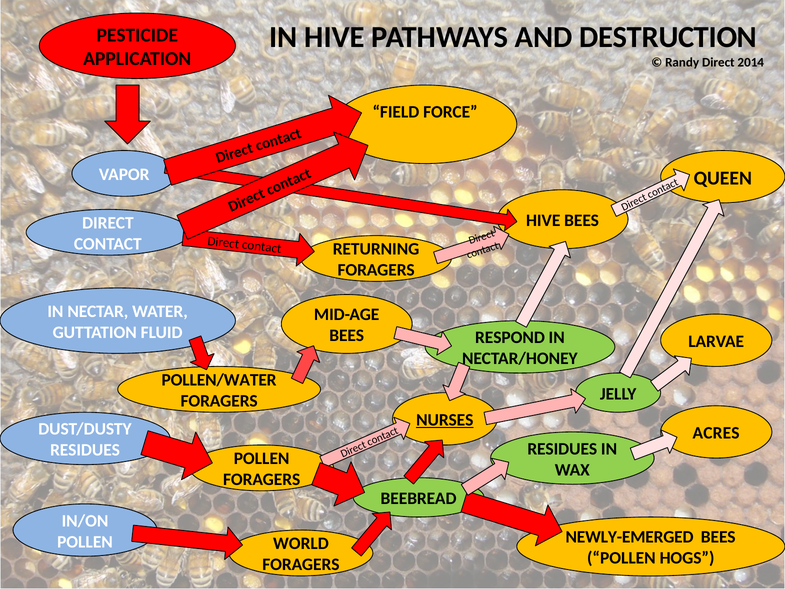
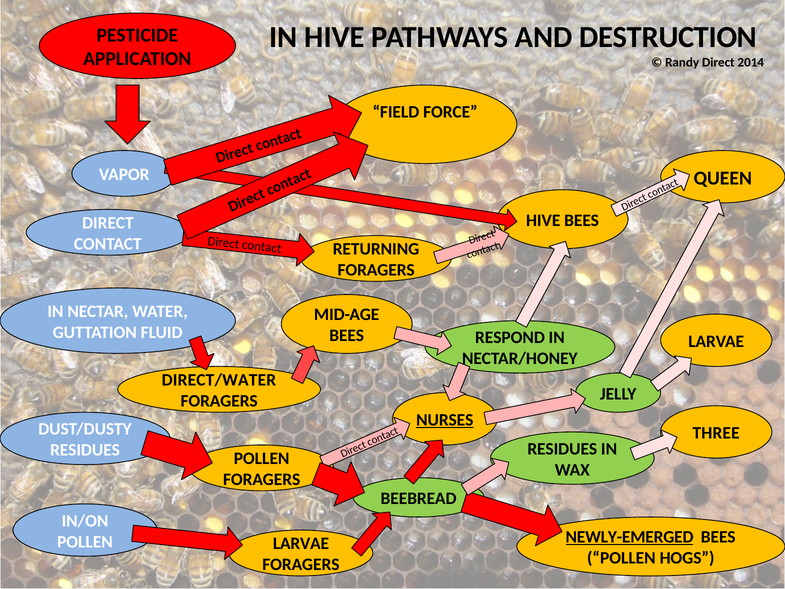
POLLEN/WATER: POLLEN/WATER -> DIRECT/WATER (219, 380)
ACRES: ACRES -> THREE (716, 433)
NEWLY-EMERGED underline: none -> present (630, 537)
WORLD: WORLD -> LARVAE (301, 543)
